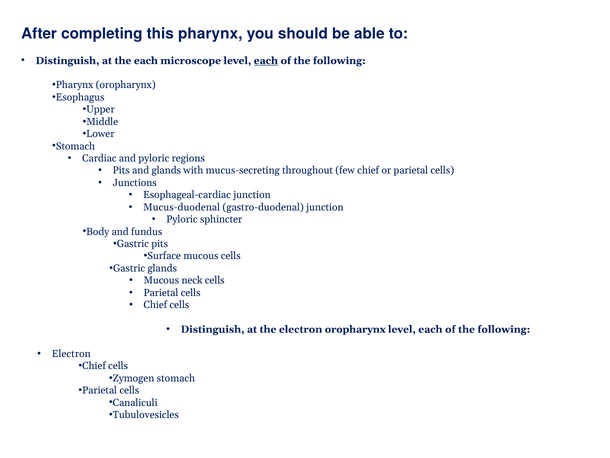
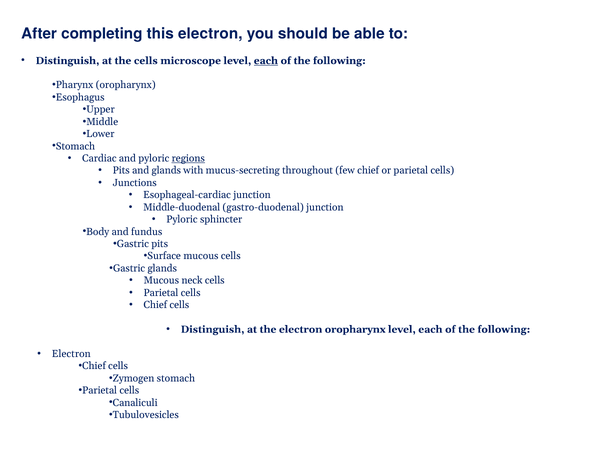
this pharynx: pharynx -> electron (210, 34)
the each: each -> cells (146, 61)
regions underline: none -> present (188, 158)
Mucus-duodenal: Mucus-duodenal -> Middle-duodenal (182, 207)
